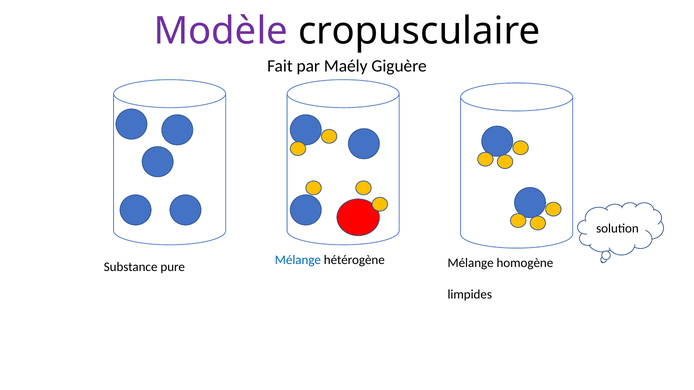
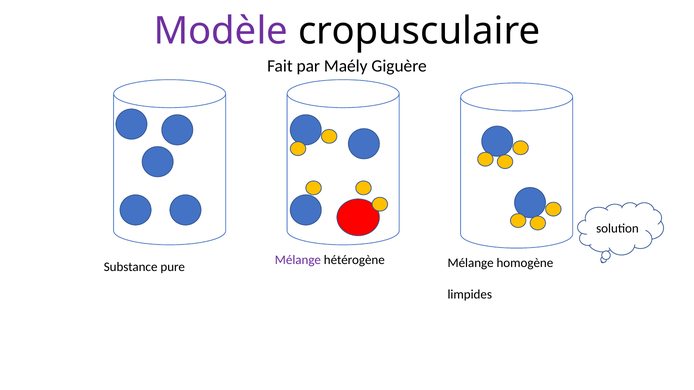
Mélange colour: blue -> purple (298, 260)
